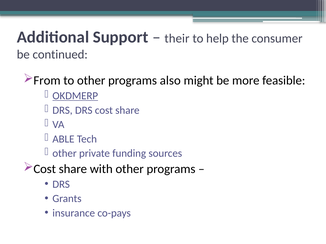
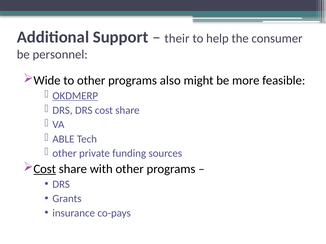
continued: continued -> personnel (60, 55)
From: From -> Wide (47, 81)
Cost underline: none -> present (45, 169)
